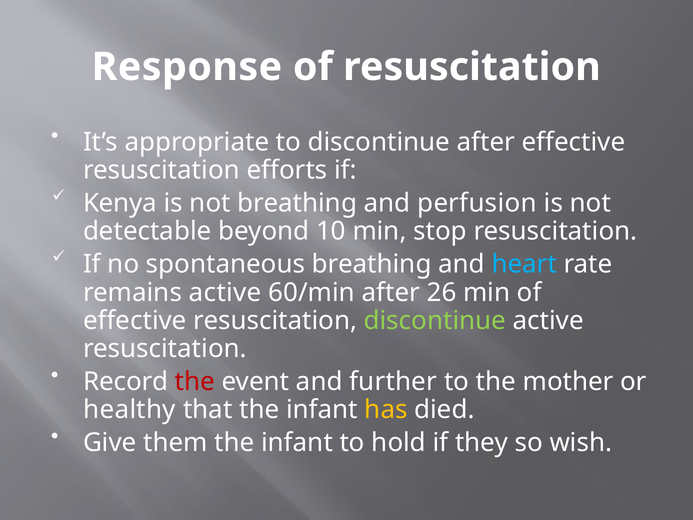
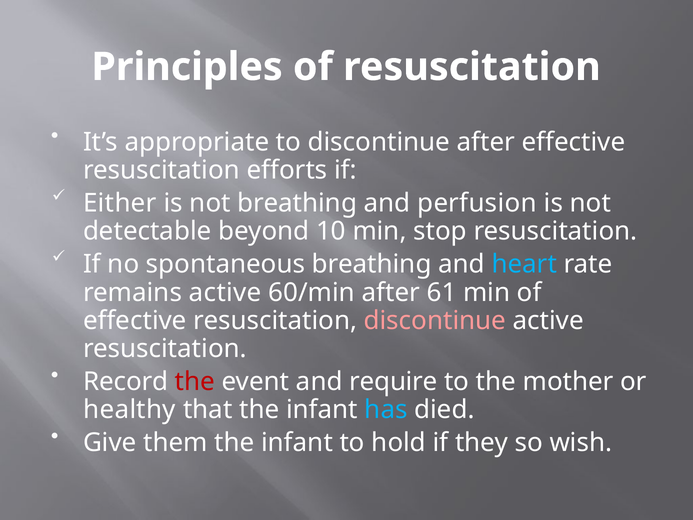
Response: Response -> Principles (187, 67)
Kenya: Kenya -> Either (120, 203)
26: 26 -> 61 (442, 292)
discontinue colour: light green -> pink (435, 320)
further: further -> require (393, 381)
has colour: yellow -> light blue (386, 410)
